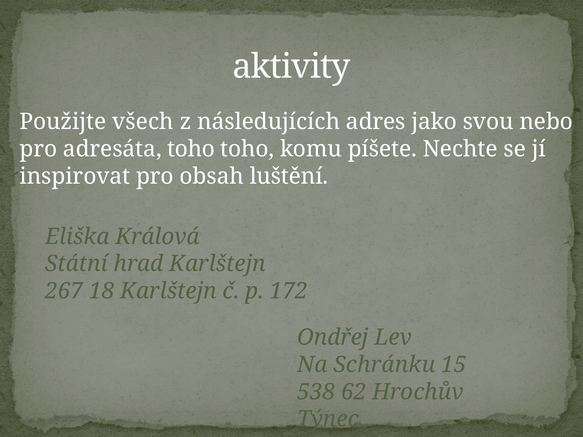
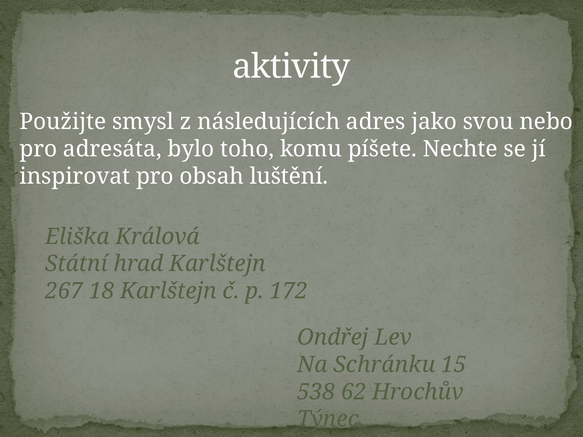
všech: všech -> smysl (143, 122)
adresáta toho: toho -> bylo (191, 149)
